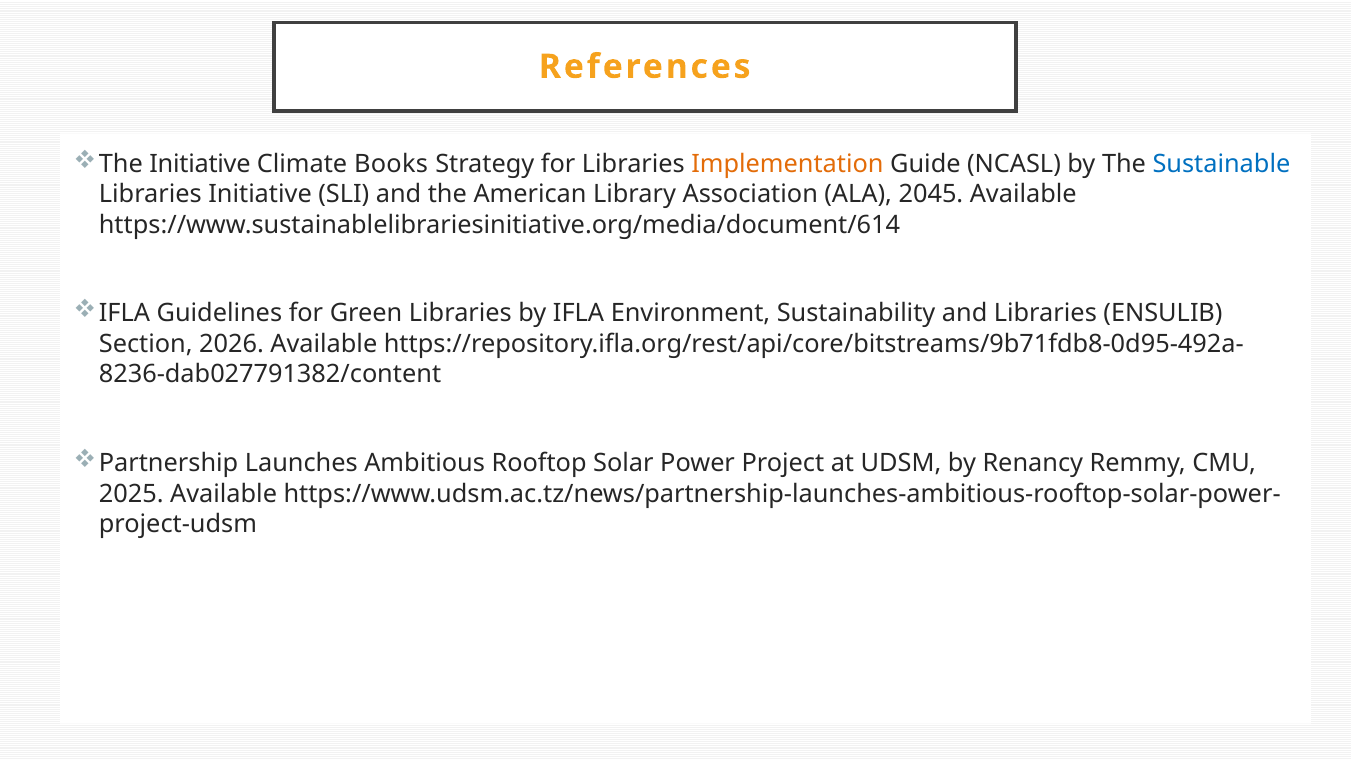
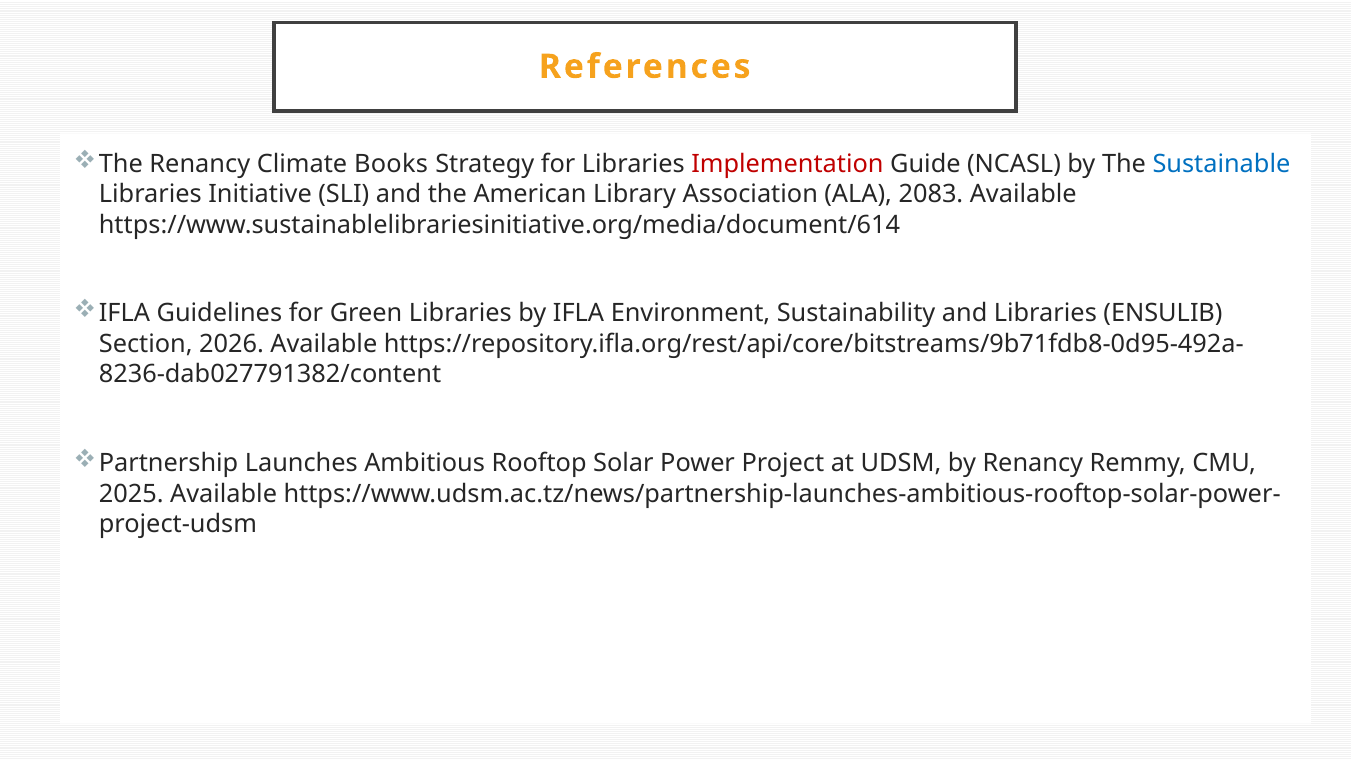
The Initiative: Initiative -> Renancy (200, 164)
Implementation colour: orange -> red (787, 164)
2045: 2045 -> 2083 (931, 194)
